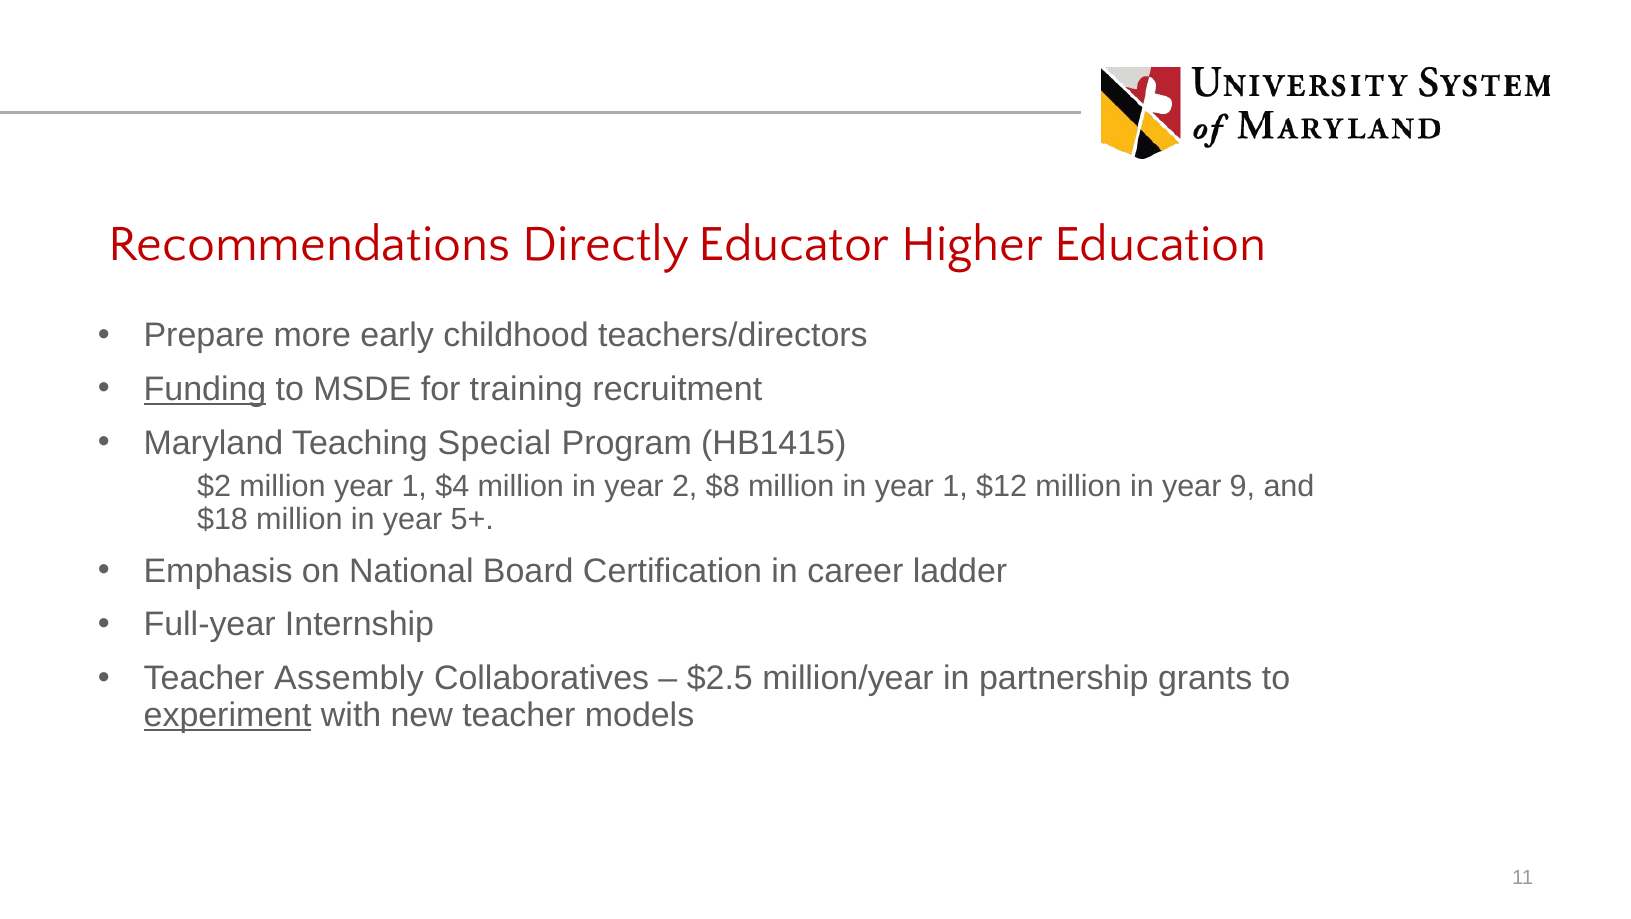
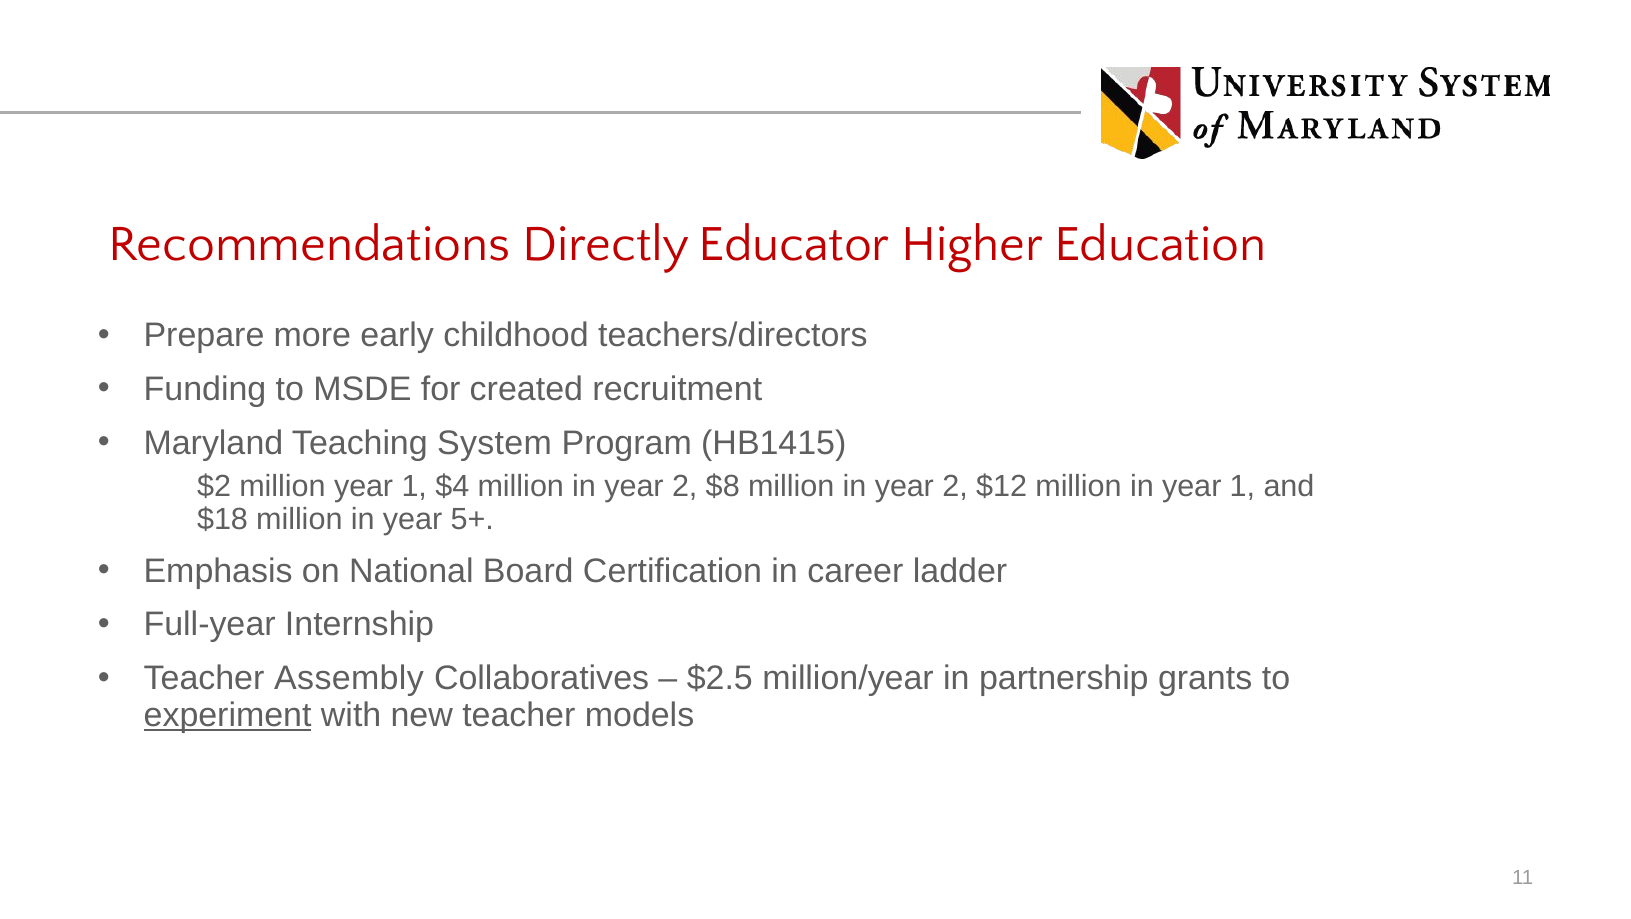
Funding underline: present -> none (205, 389)
training: training -> created (526, 389)
Special: Special -> System (494, 443)
1: 1 -> 2 (955, 486)
in year 9: 9 -> 1 (1242, 486)
